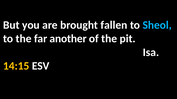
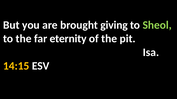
fallen: fallen -> giving (114, 25)
Sheol colour: light blue -> light green (157, 25)
another: another -> eternity (68, 39)
